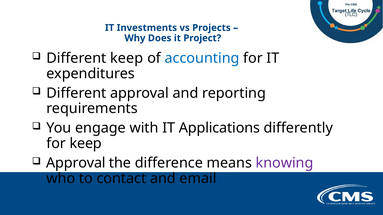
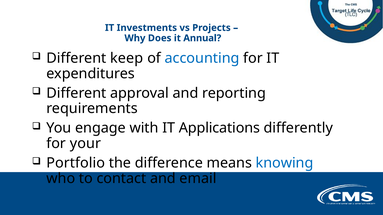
Project: Project -> Annual (202, 38)
for keep: keep -> your (86, 144)
Approval: Approval -> Portfolio (76, 163)
knowing colour: purple -> blue (285, 163)
